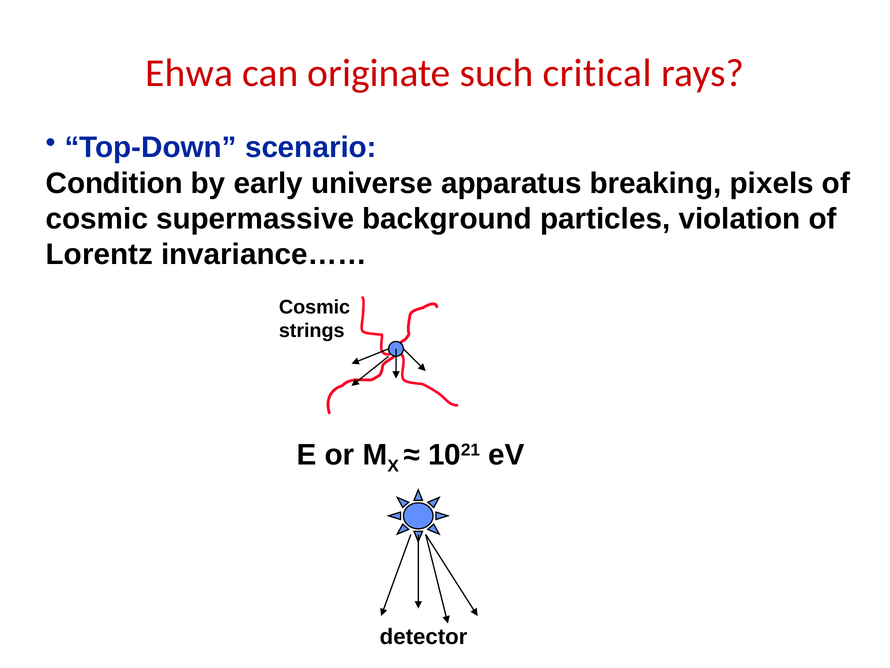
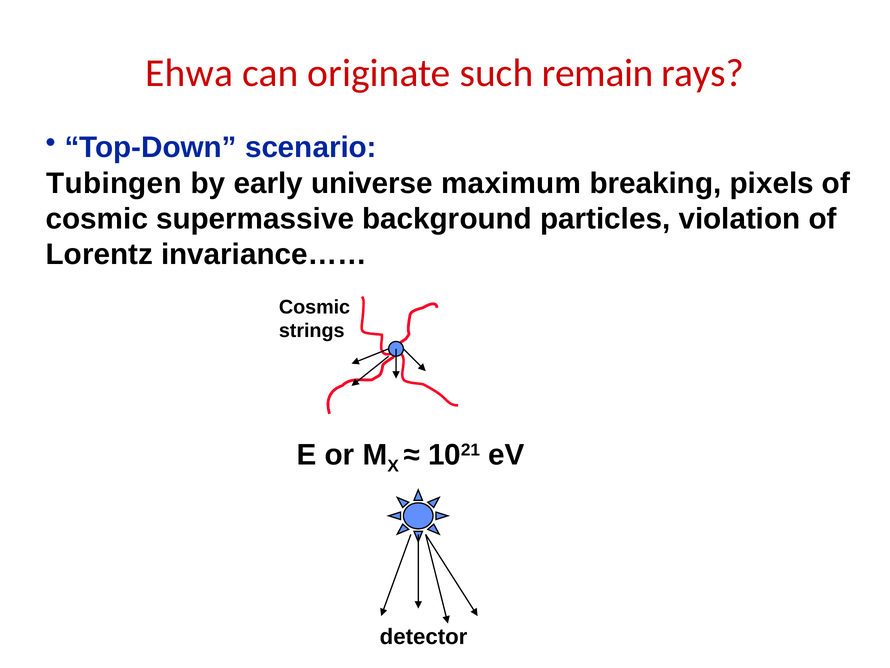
critical: critical -> remain (598, 73)
Condition: Condition -> Tubingen (114, 183)
apparatus: apparatus -> maximum (511, 183)
